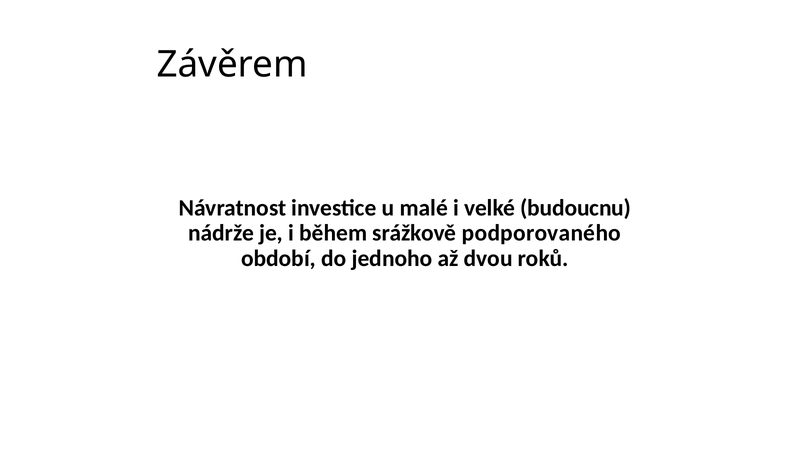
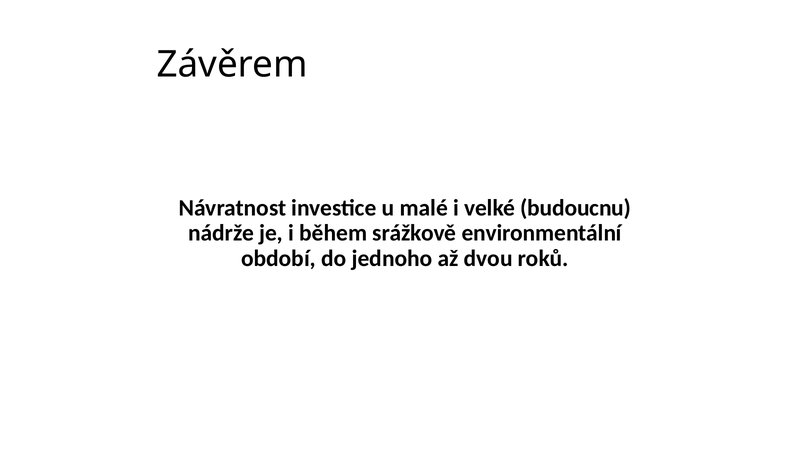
podporovaného: podporovaného -> environmentální (542, 233)
